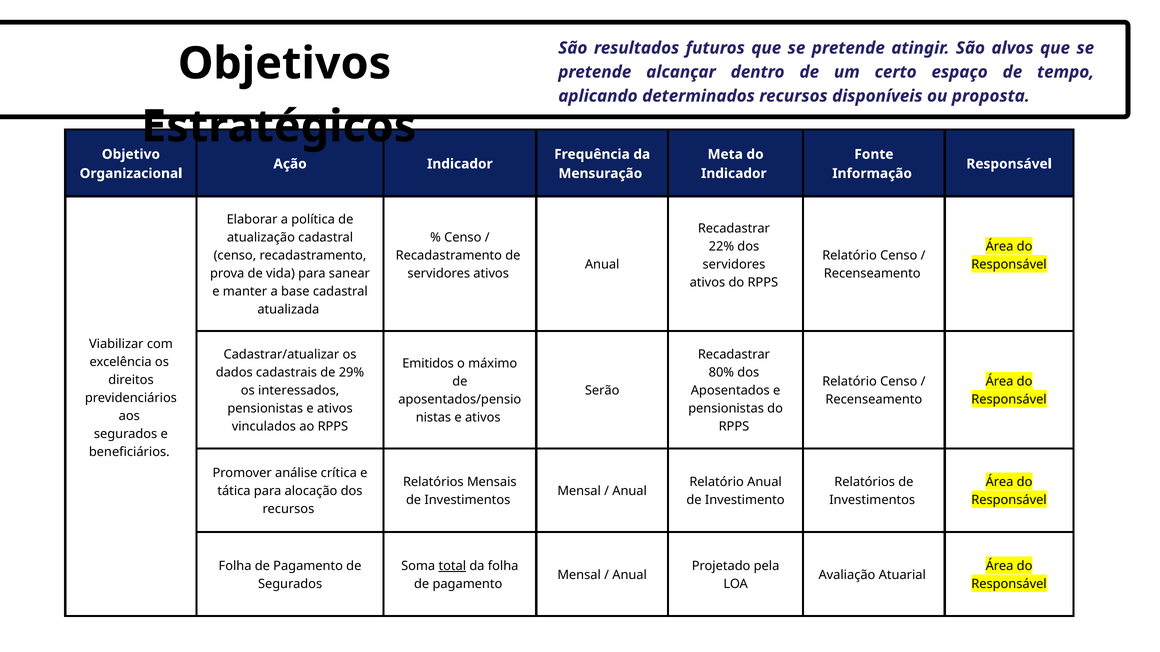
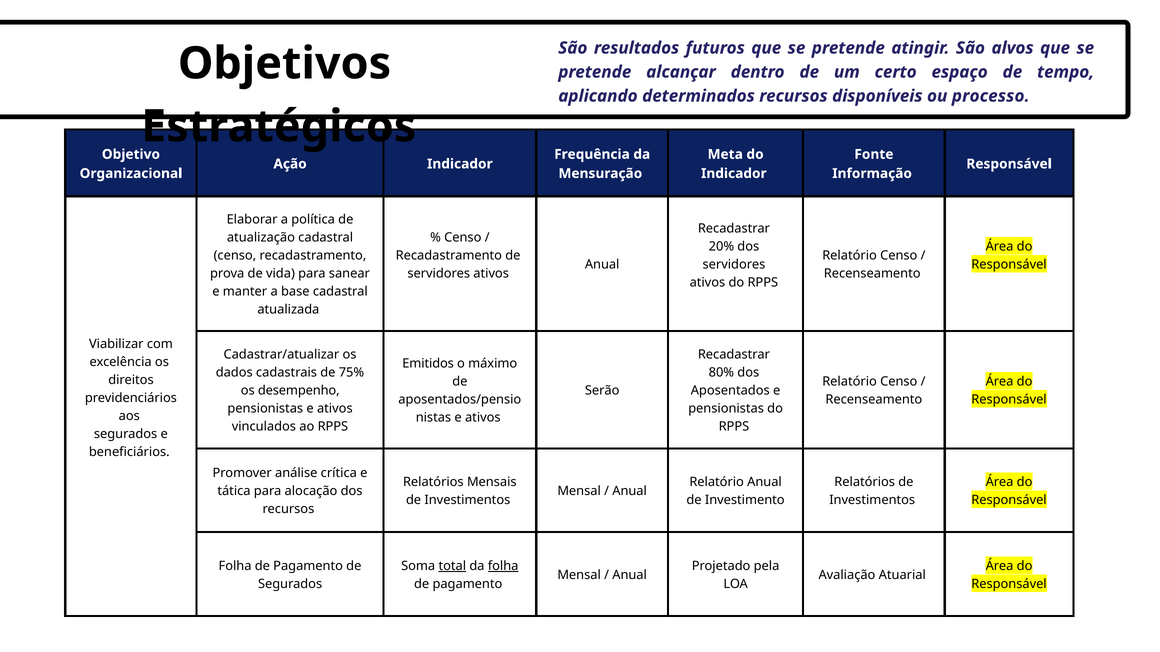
proposta: proposta -> processo (991, 96)
22%: 22% -> 20% (721, 247)
29%: 29% -> 75% (351, 373)
interessados: interessados -> desempenho (299, 391)
folha underline: none -> present (503, 566)
